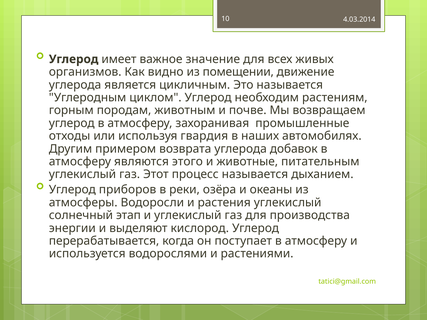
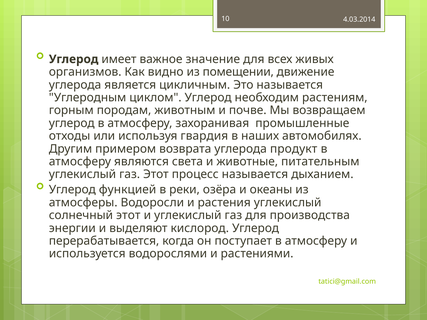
добавок: добавок -> продукт (294, 149)
этого: этого -> света (187, 162)
приборов: приборов -> функцией (128, 190)
солнечный этап: этап -> этот (128, 216)
